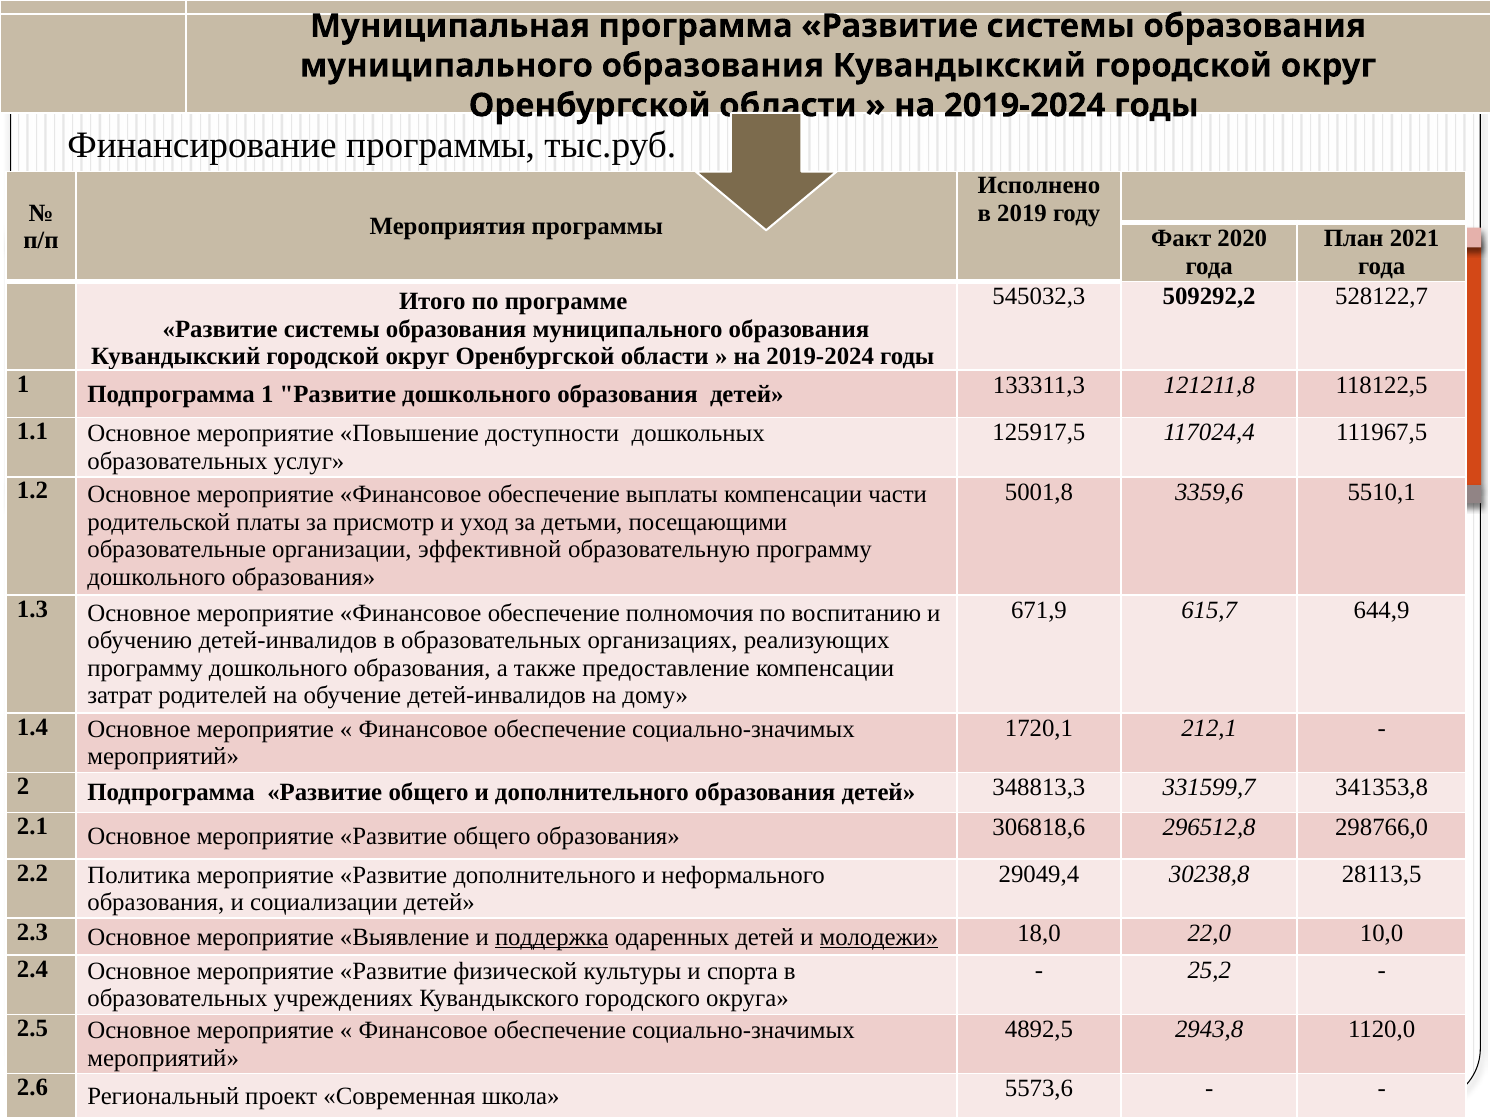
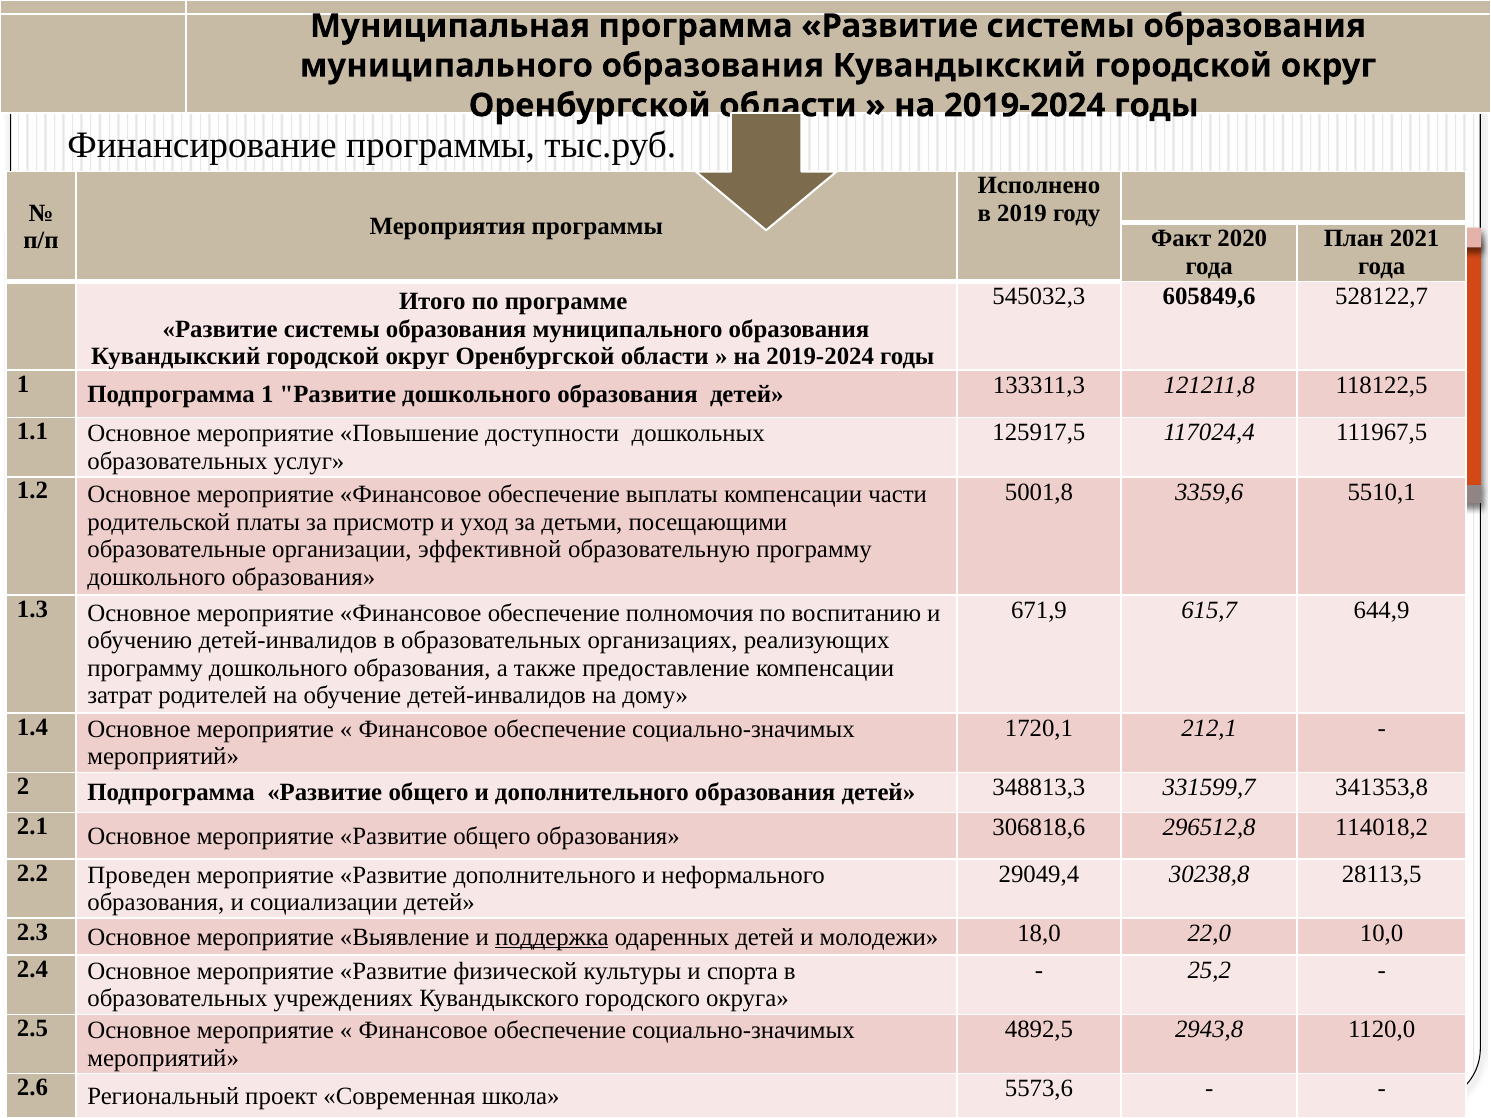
509292,2: 509292,2 -> 605849,6 (1209, 297)
298766,0: 298766,0 -> 114018,2 (1382, 828)
Политика: Политика -> Проведен (139, 875)
молодежи underline: present -> none (879, 937)
